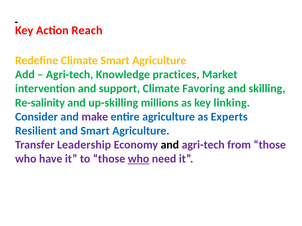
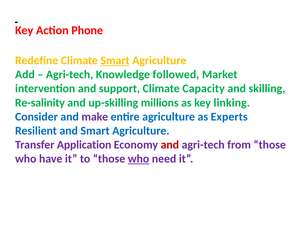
Reach: Reach -> Phone (87, 30)
Smart underline: none -> present (115, 61)
practices: practices -> followed (176, 75)
Favoring: Favoring -> Capacity (204, 89)
Leadership: Leadership -> Application (84, 145)
and colour: black -> red (170, 145)
